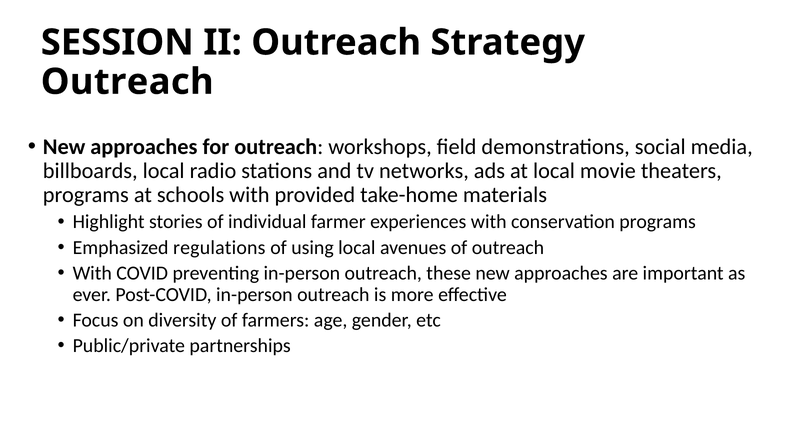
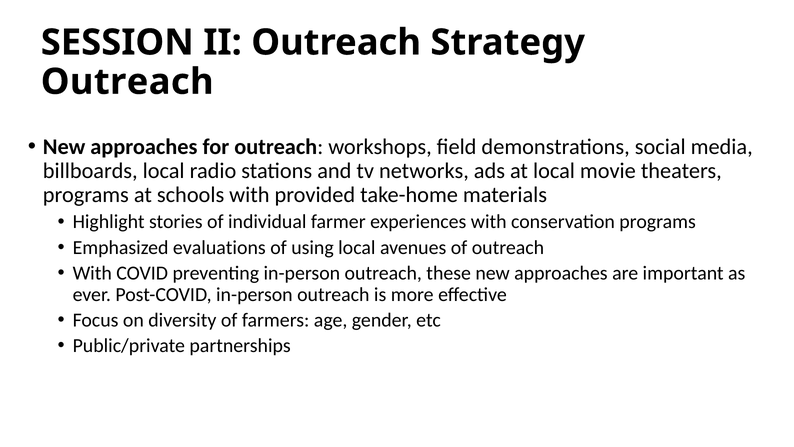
regulations: regulations -> evaluations (219, 247)
